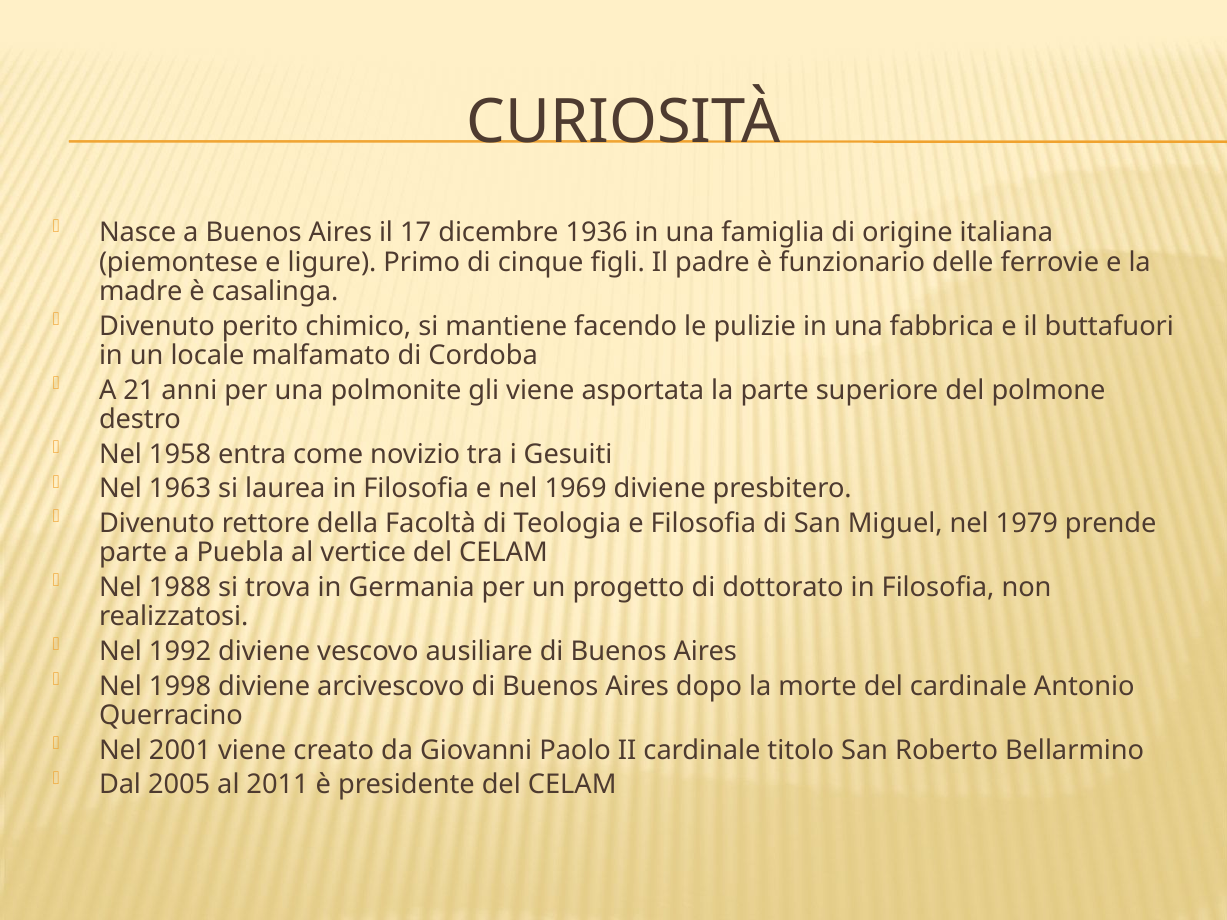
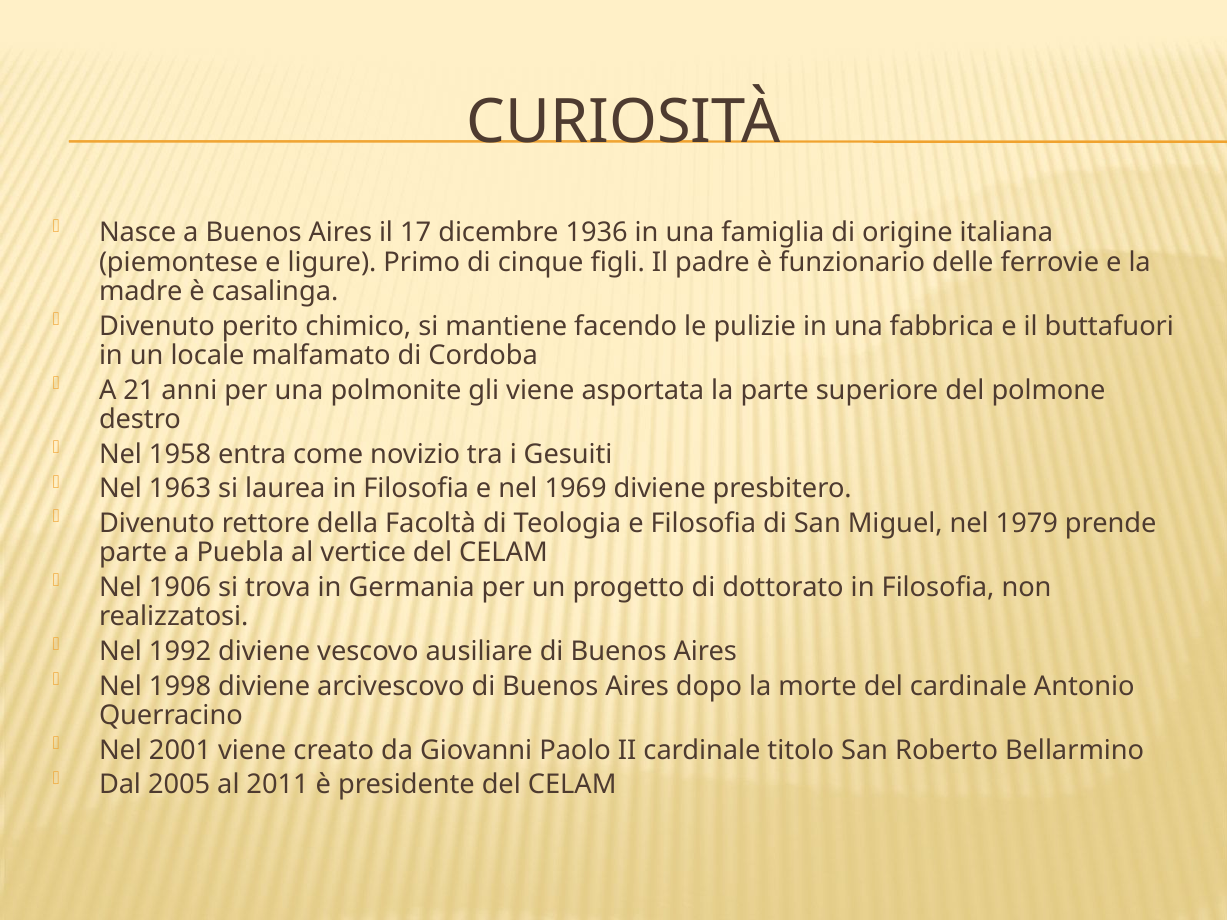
1988: 1988 -> 1906 (180, 588)
